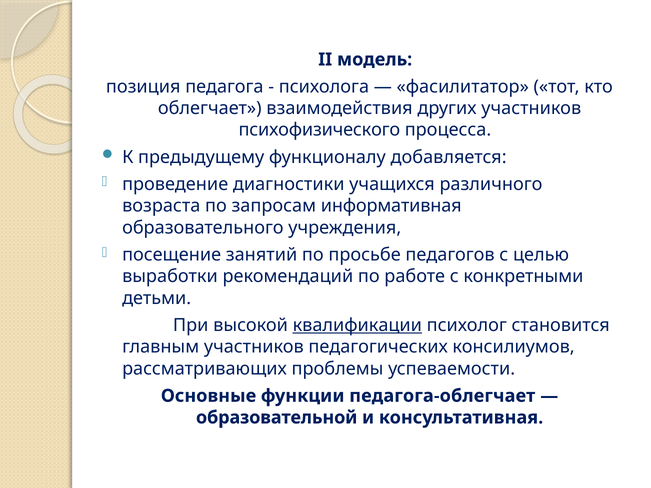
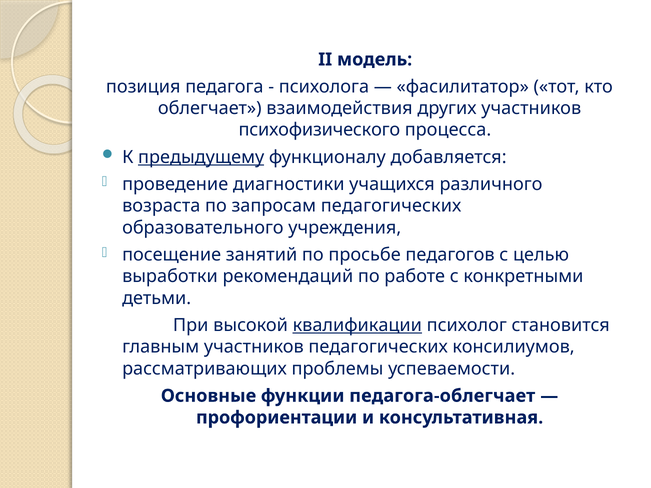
предыдущему underline: none -> present (201, 157)
запросам информативная: информативная -> педагогических (391, 206)
образовательной: образовательной -> профориентации (277, 418)
